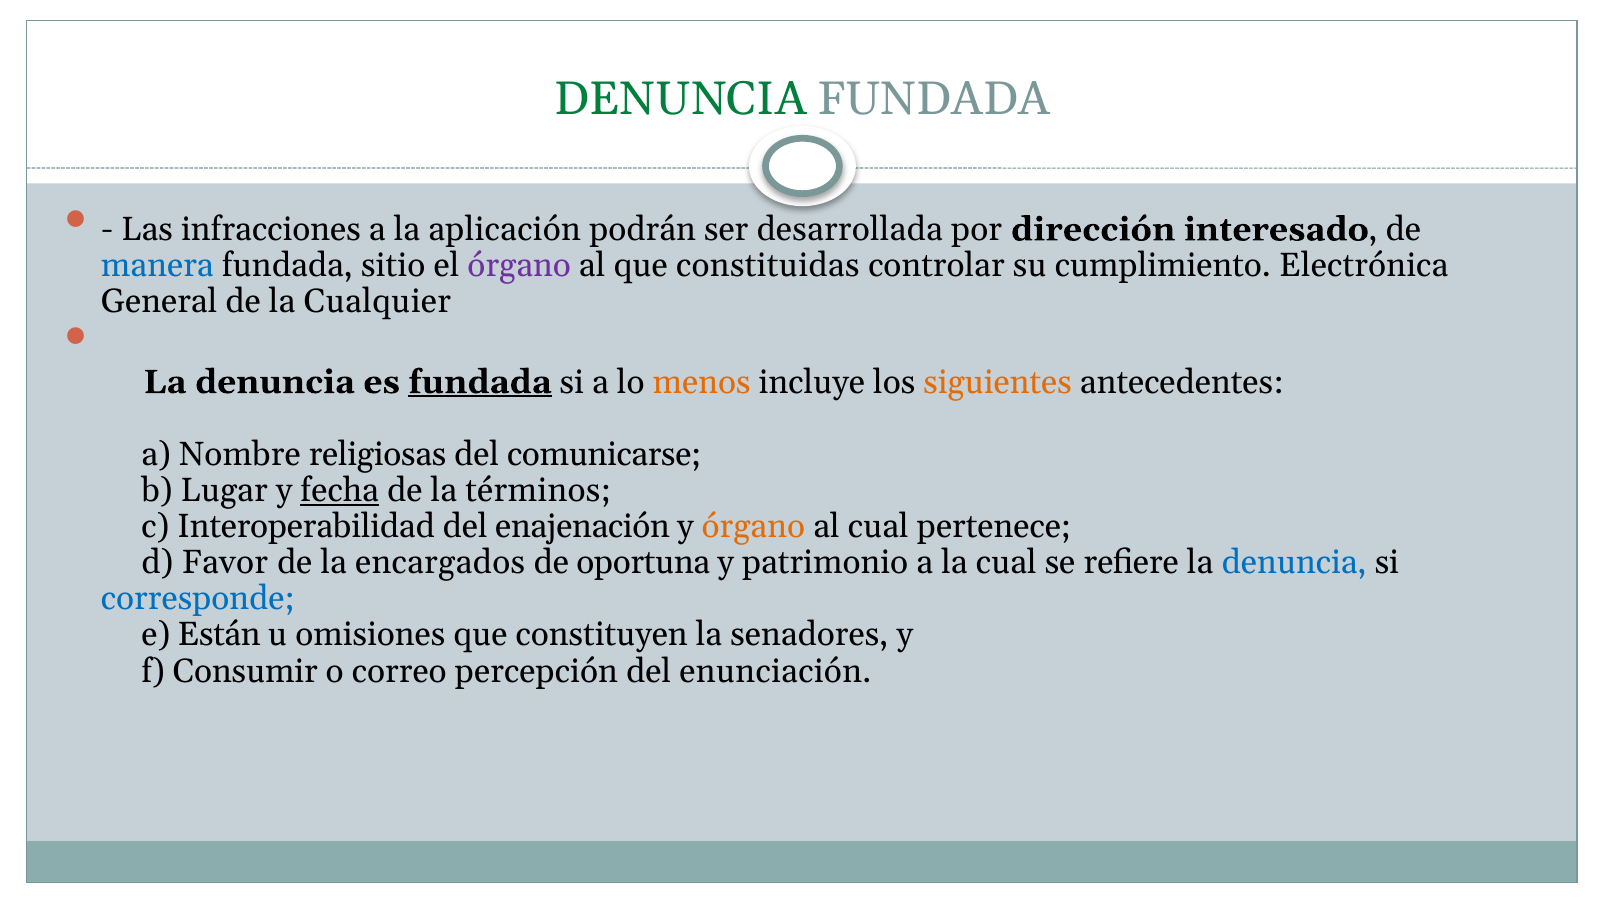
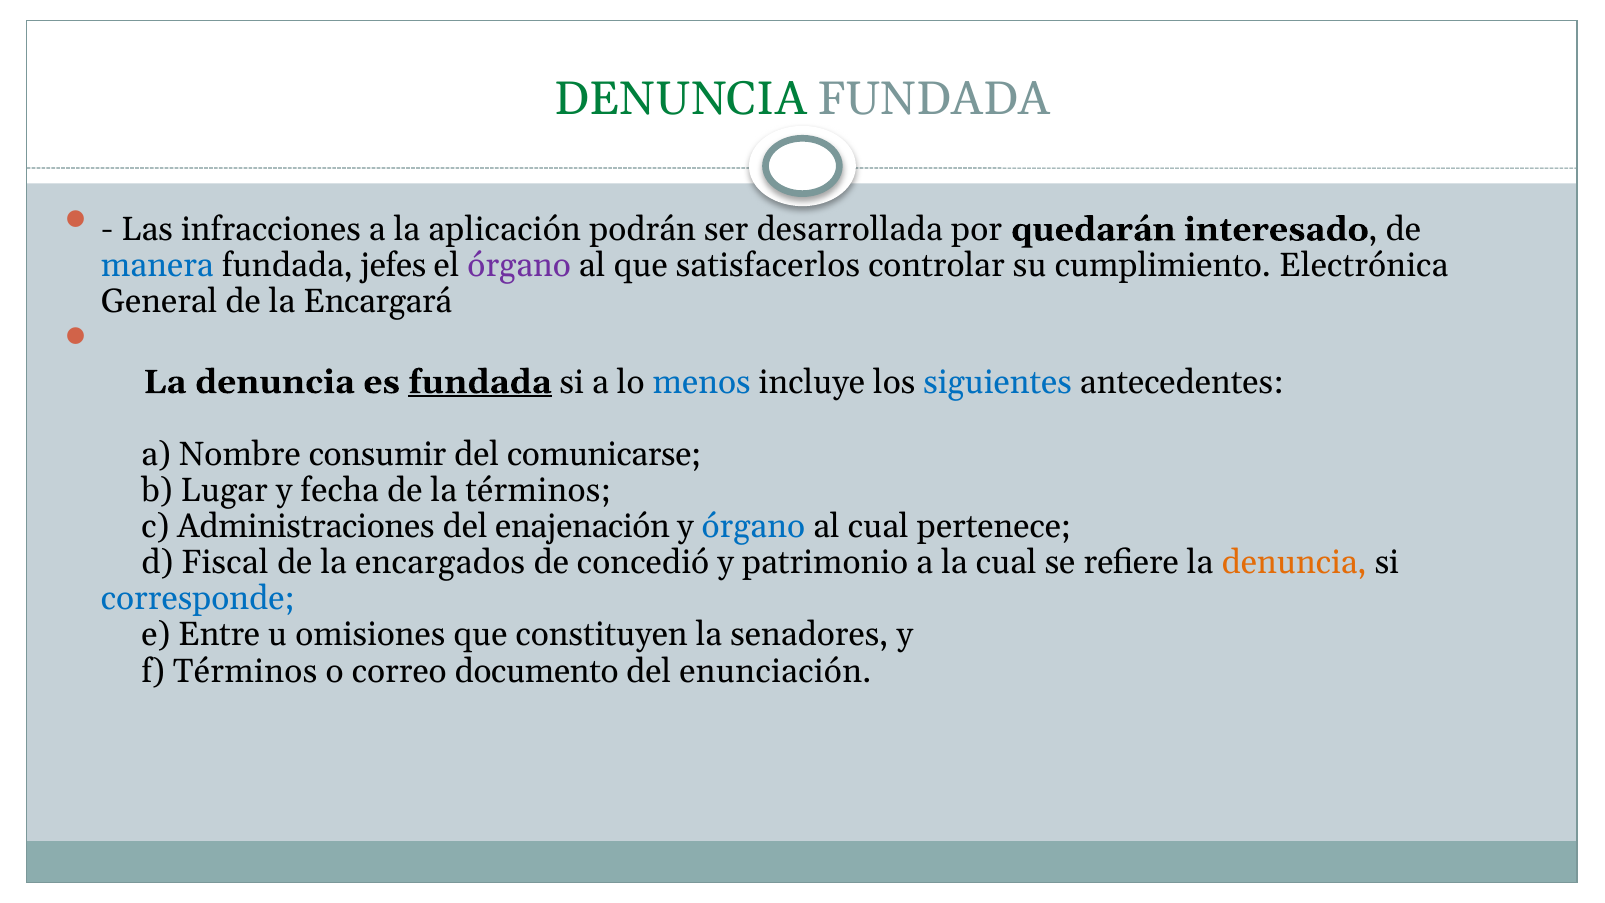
dirección: dirección -> quedarán (1093, 229)
sitio: sitio -> jefes (393, 265)
constituidas: constituidas -> satisfacerlos (768, 265)
Cualquier: Cualquier -> Encargará (378, 302)
menos colour: orange -> blue (702, 382)
siguientes colour: orange -> blue (998, 382)
religiosas: religiosas -> consumir (378, 454)
fecha underline: present -> none (340, 490)
Interoperabilidad: Interoperabilidad -> Administraciones (306, 526)
órgano colour: orange -> blue (753, 526)
Favor: Favor -> Fiscal (225, 562)
oportuna: oportuna -> concedió (643, 562)
denuncia colour: blue -> orange (1294, 562)
Están: Están -> Entre (219, 635)
f Consumir: Consumir -> Términos (245, 671)
percepción: percepción -> documento (537, 671)
